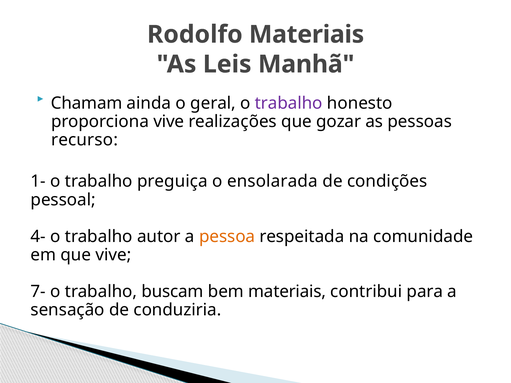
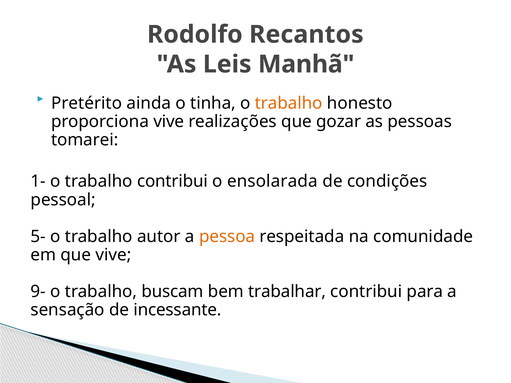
Rodolfo Materiais: Materiais -> Recantos (306, 34)
Chamam: Chamam -> Pretérito (87, 103)
geral: geral -> tinha (213, 103)
trabalho colour: purple -> orange (289, 103)
recurso: recurso -> tomarei (85, 140)
trabalho preguiça: preguiça -> contribui (172, 181)
4-: 4- -> 5- (38, 237)
7-: 7- -> 9- (38, 292)
bem materiais: materiais -> trabalhar (287, 292)
conduziria: conduziria -> incessante (178, 310)
